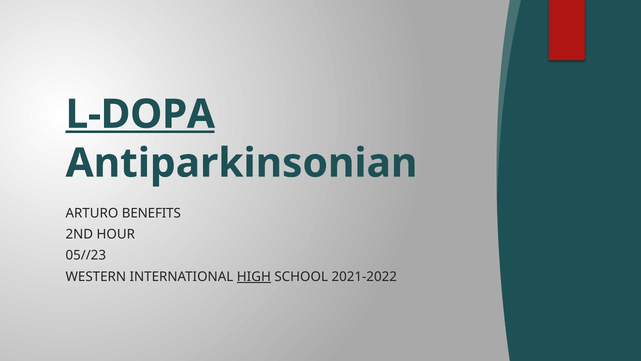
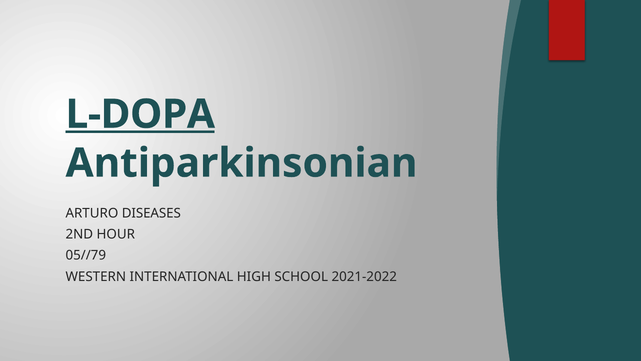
BENEFITS: BENEFITS -> DISEASES (151, 213)
05//23: 05//23 -> 05//79 (86, 255)
HIGH underline: present -> none (254, 276)
